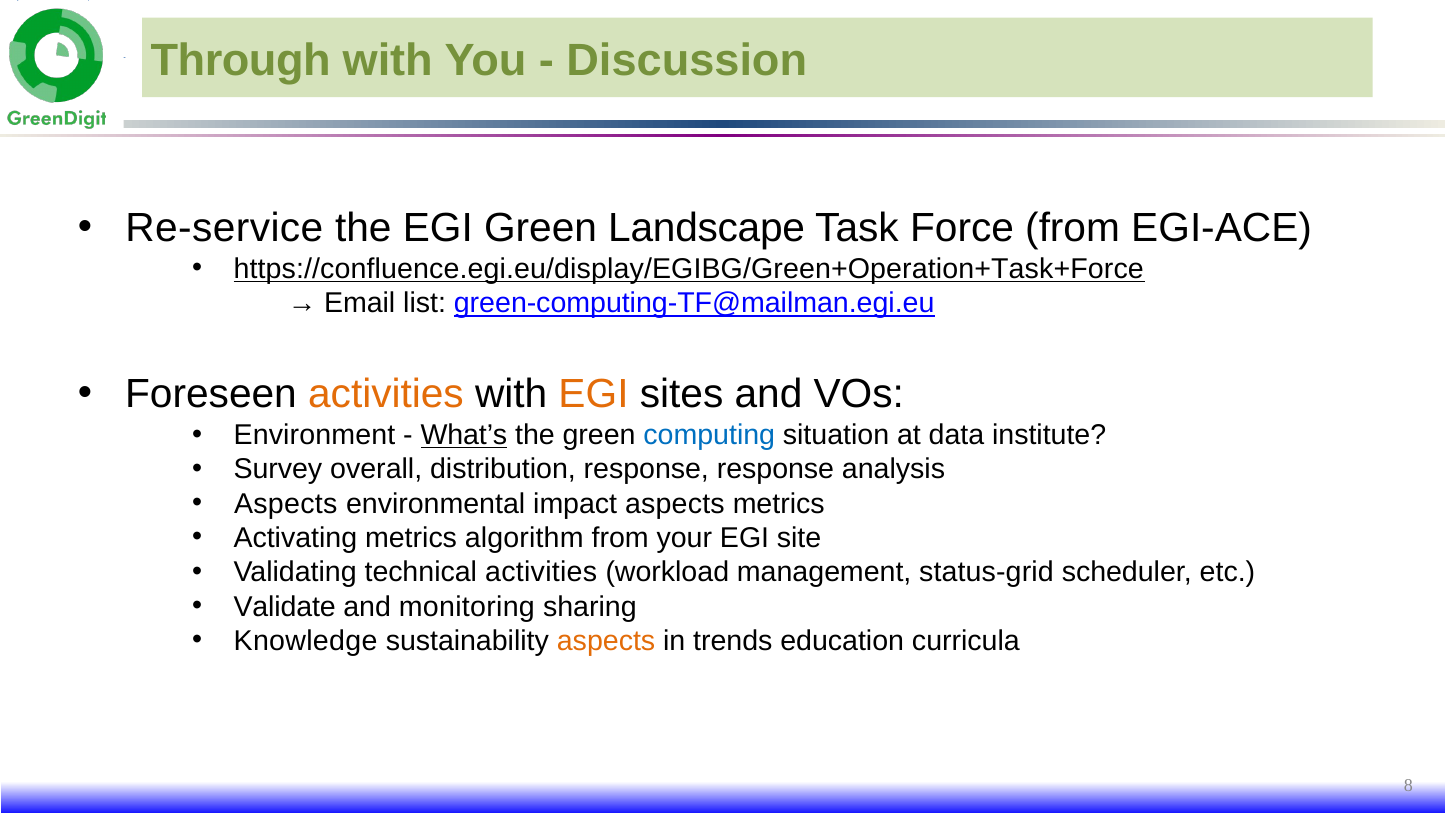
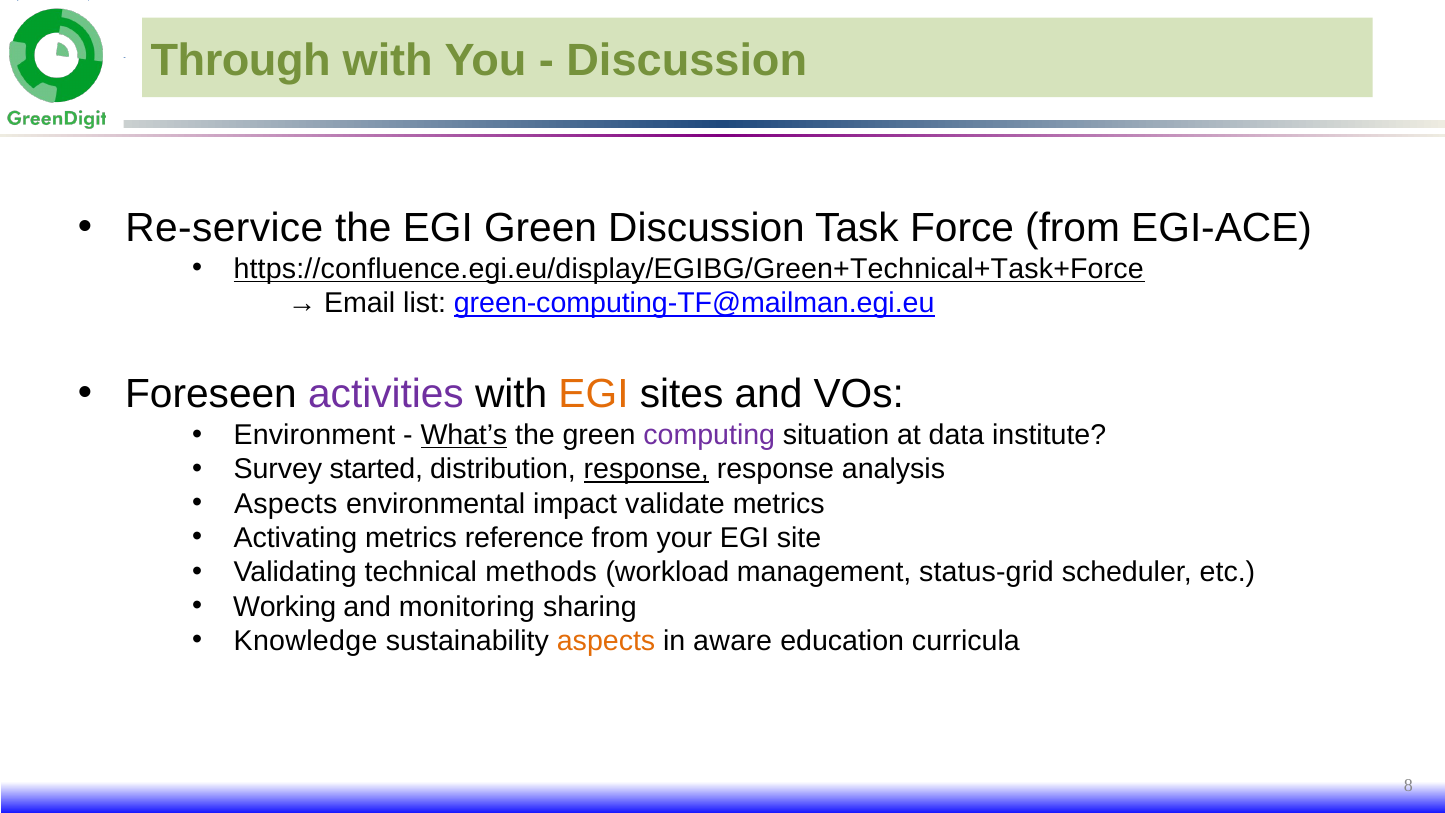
Green Landscape: Landscape -> Discussion (707, 228)
https://confluence.egi.eu/display/EGIBG/Green+Operation+Task+Force: https://confluence.egi.eu/display/EGIBG/Green+Operation+Task+Force -> https://confluence.egi.eu/display/EGIBG/Green+Technical+Task+Force (689, 269)
activities colour: orange -> purple (386, 394)
computing colour: blue -> purple (709, 435)
overall: overall -> started (376, 469)
response underline: none -> present (646, 469)
impact aspects: aspects -> validate (675, 504)
algorithm: algorithm -> reference (524, 538)
technical activities: activities -> methods (541, 572)
Validate: Validate -> Working (285, 606)
trends: trends -> aware (733, 641)
